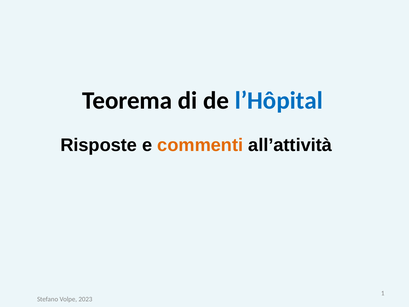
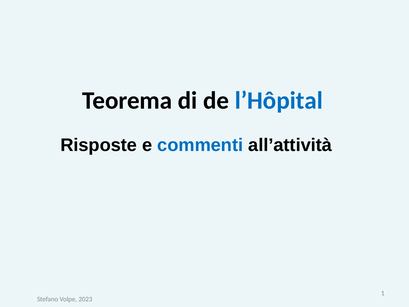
commenti colour: orange -> blue (200, 145)
